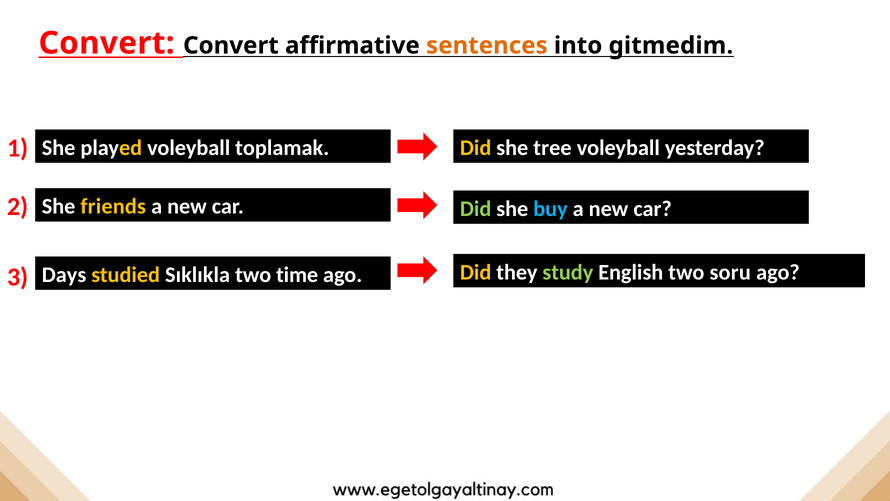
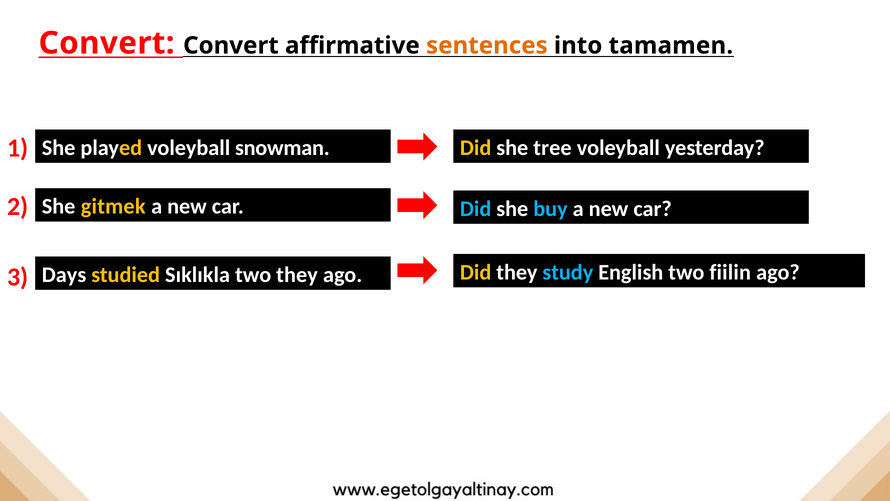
gitmedim: gitmedim -> tamamen (671, 46)
toplamak: toplamak -> snowman (282, 148)
friends: friends -> gitmek (113, 206)
Did colour: light green -> light blue (476, 209)
study colour: light green -> light blue (568, 272)
soru: soru -> fiilin (730, 272)
two time: time -> they (297, 275)
